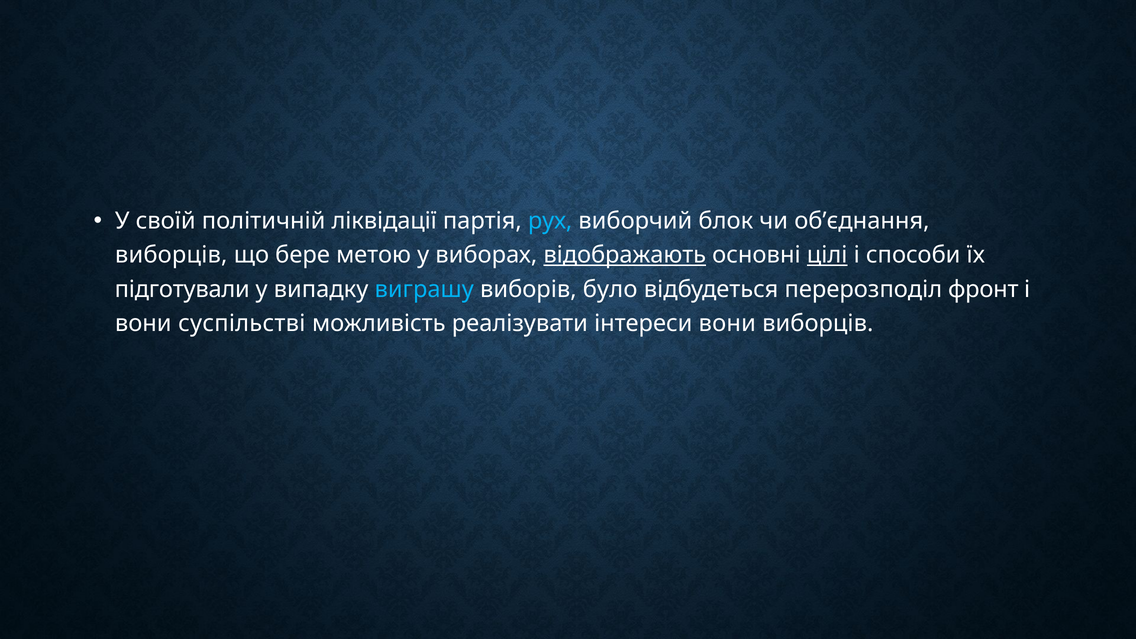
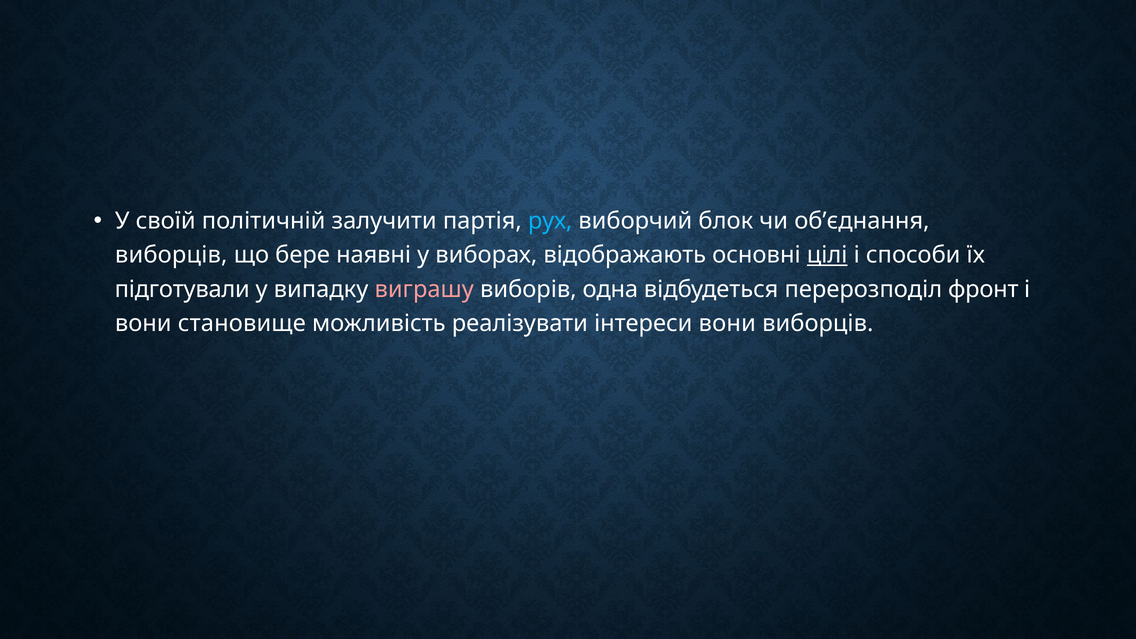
ліквідації: ліквідації -> залучити (384, 221)
метою: метою -> наявні (374, 255)
відображають underline: present -> none (625, 255)
виграшу colour: light blue -> pink (424, 289)
було: було -> одна (610, 289)
суспільстві: суспільстві -> становище (242, 323)
